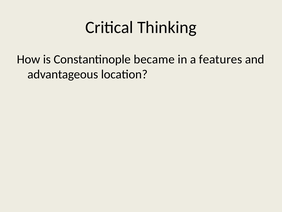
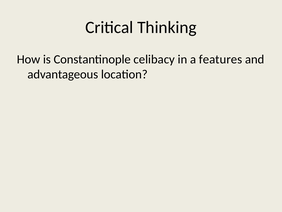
became: became -> celibacy (154, 59)
